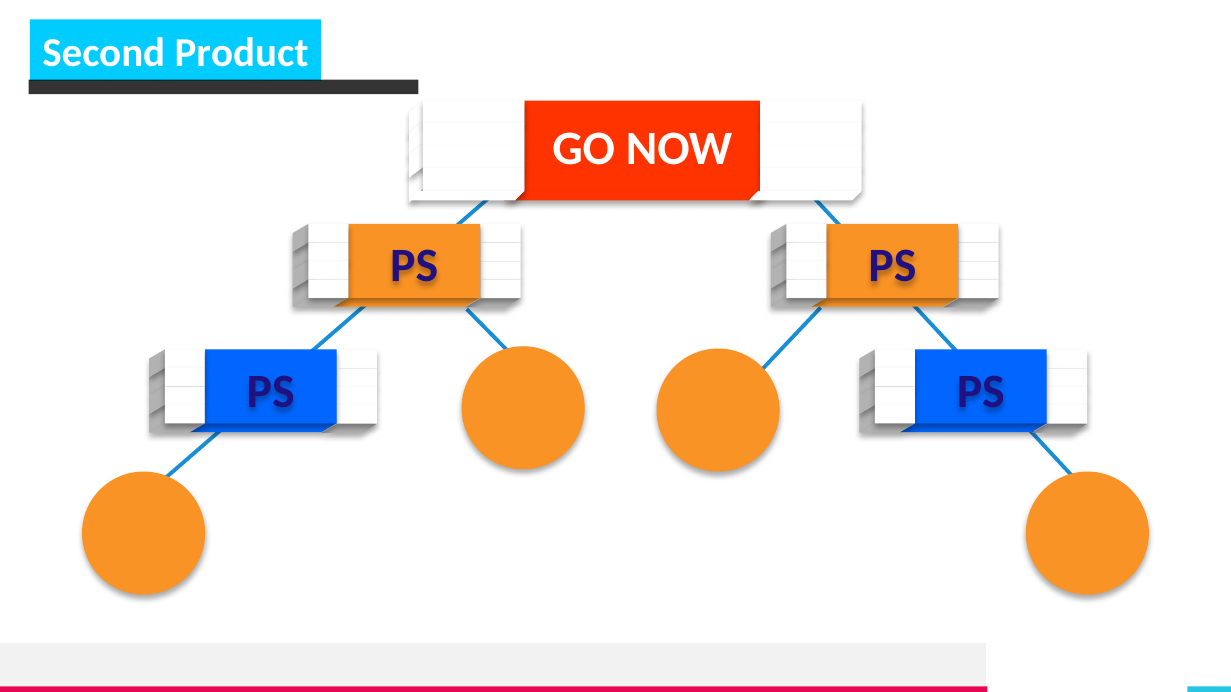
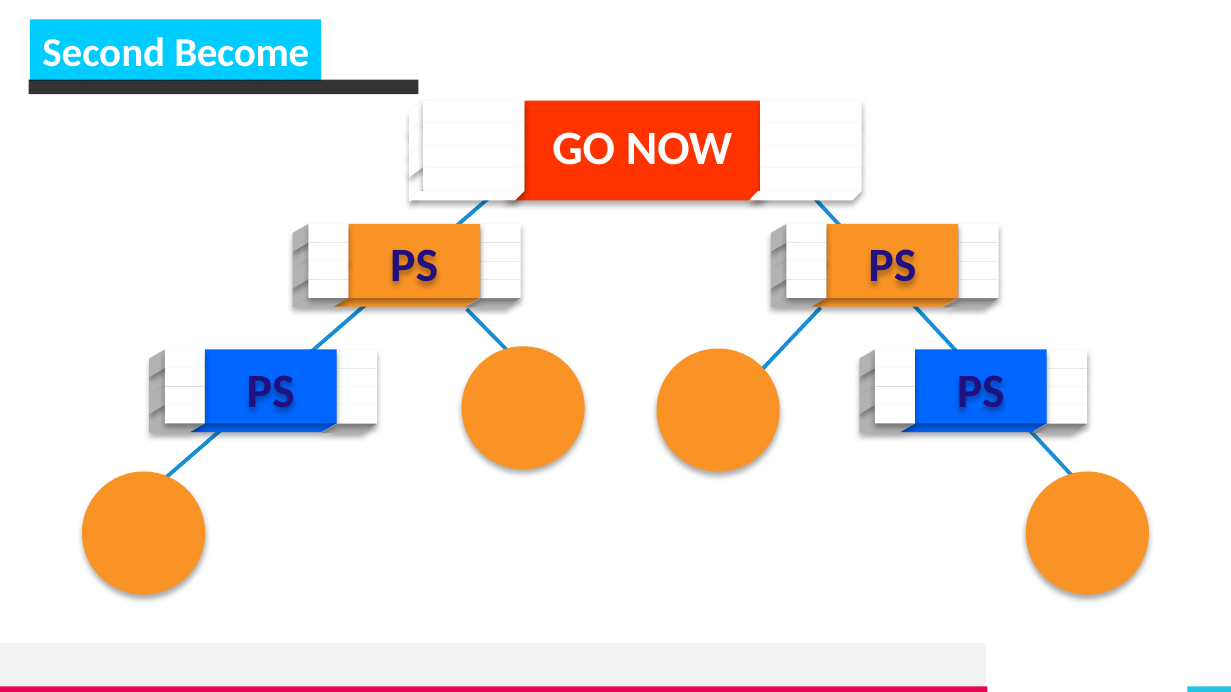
Product: Product -> Become (242, 53)
